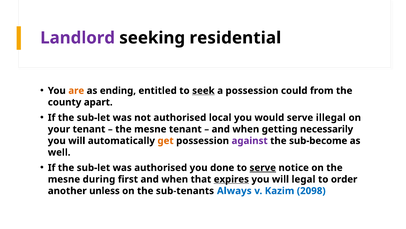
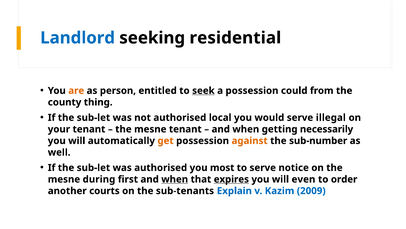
Landlord colour: purple -> blue (78, 38)
ending: ending -> person (118, 90)
apart: apart -> thing (98, 102)
against colour: purple -> orange (250, 140)
sub-become: sub-become -> sub-number (318, 140)
done: done -> most (222, 167)
serve underline: present -> none (263, 167)
when underline: none -> present (175, 179)
legal: legal -> even (303, 179)
unless: unless -> courts (104, 190)
Always: Always -> Explain (234, 190)
2098: 2098 -> 2009 (311, 190)
